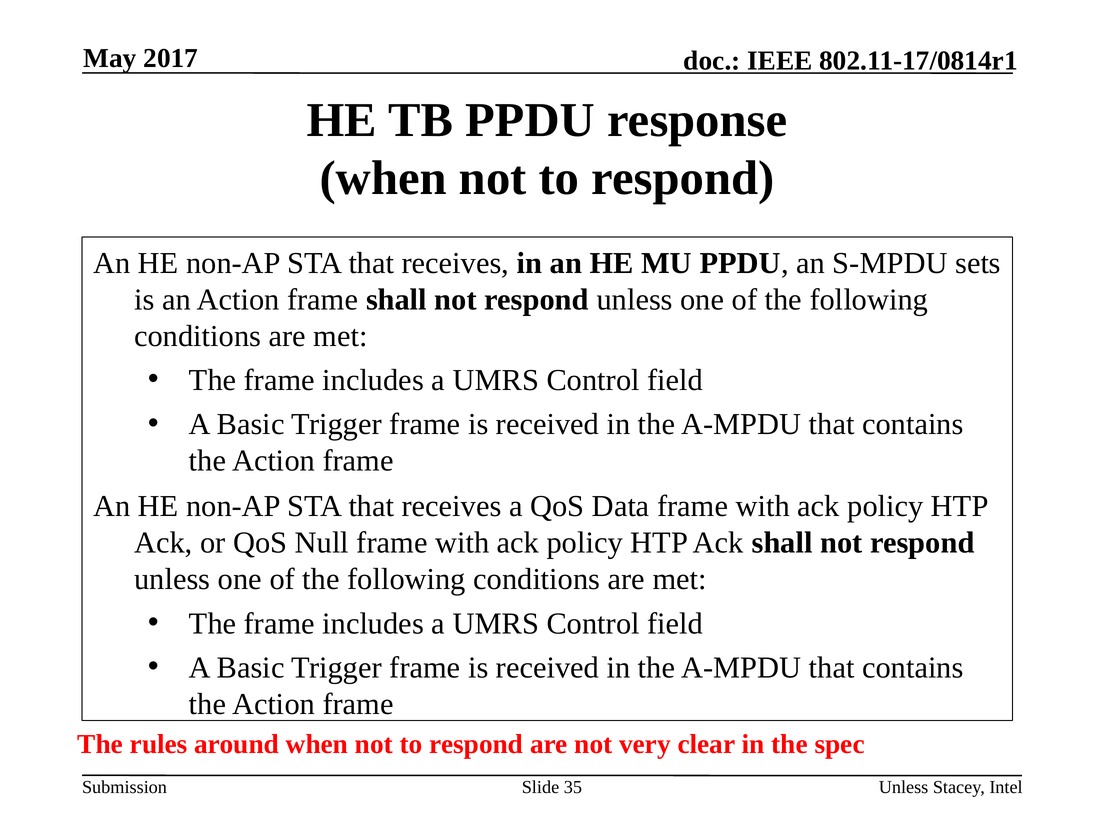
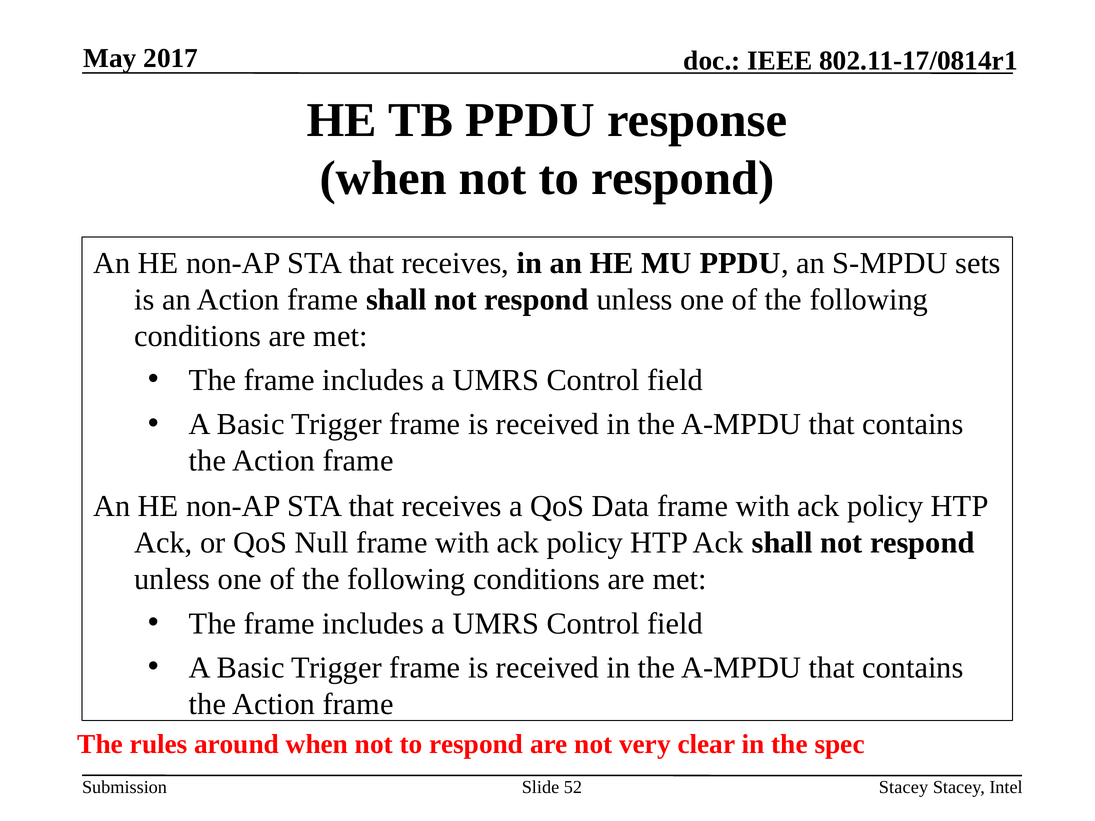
35: 35 -> 52 (573, 788)
Unless: Unless -> Stacey (903, 788)
